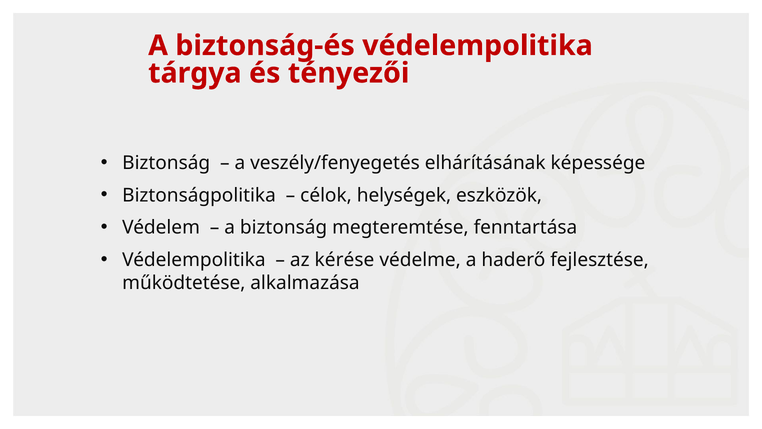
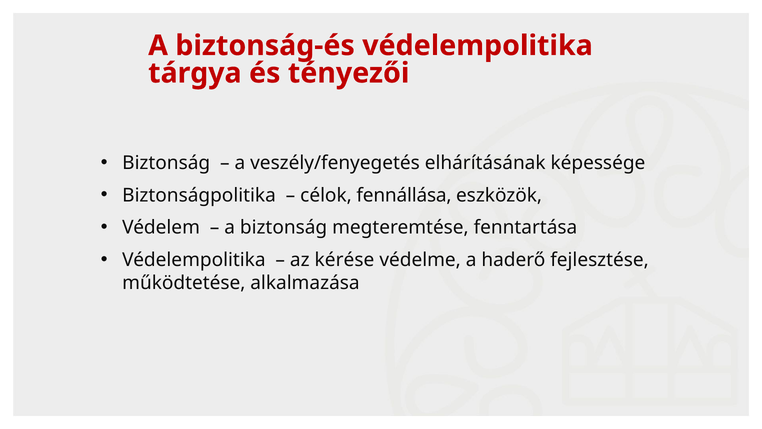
helységek: helységek -> fennállása (404, 195)
